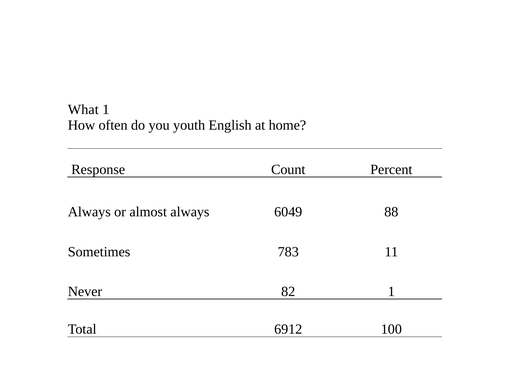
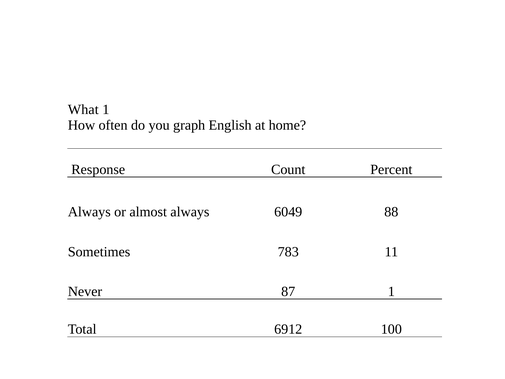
youth: youth -> graph (189, 125)
82: 82 -> 87 (288, 291)
